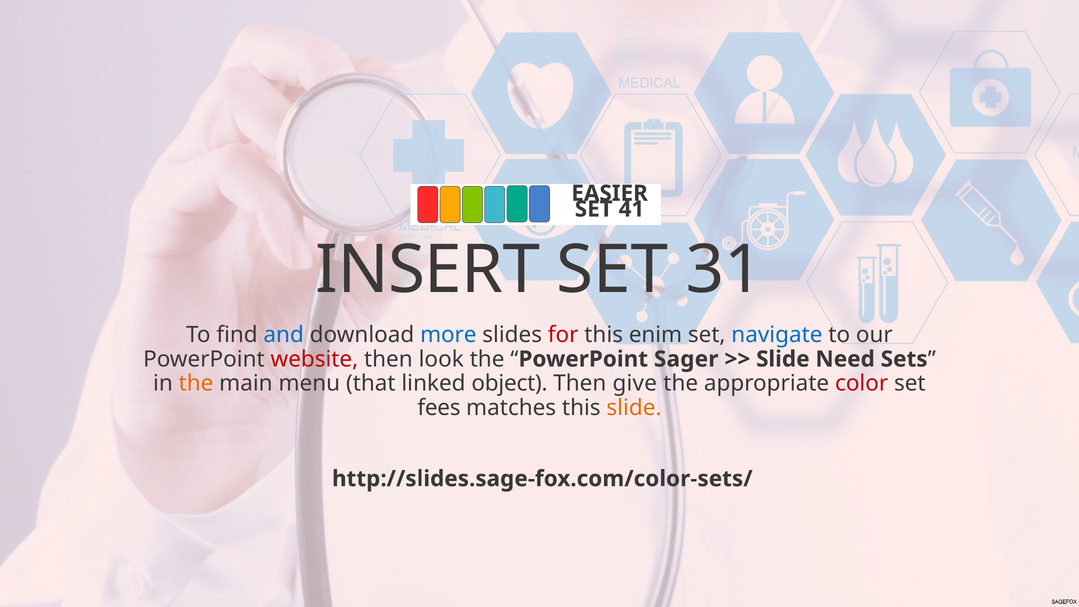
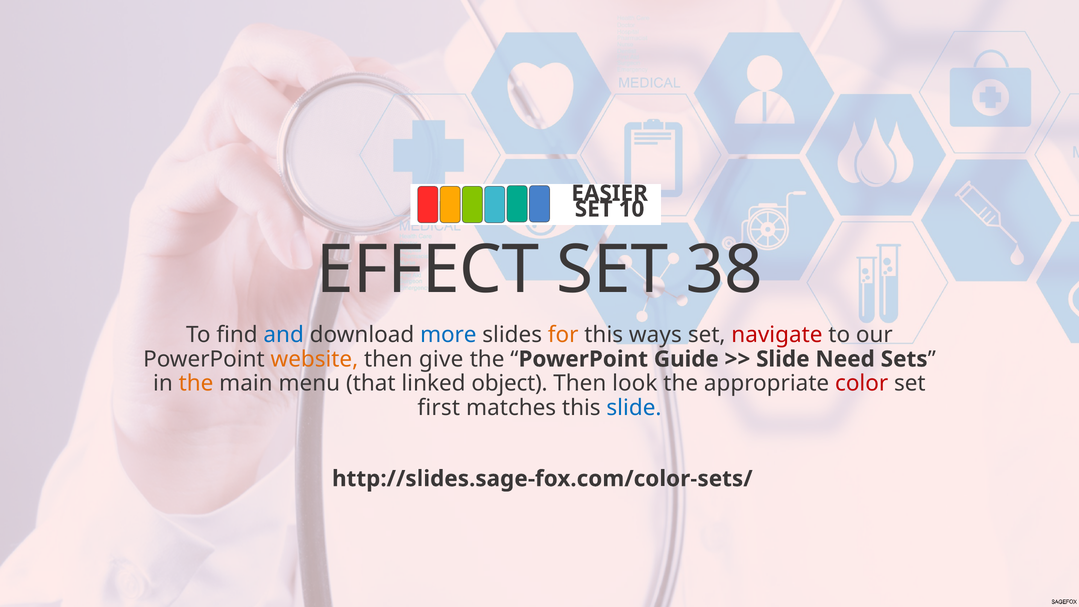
41: 41 -> 10 (631, 209)
INSERT: INSERT -> EFFECT (428, 270)
31: 31 -> 38 (724, 270)
for colour: red -> orange (563, 335)
enim: enim -> ways (655, 335)
navigate colour: blue -> red (777, 335)
website colour: red -> orange (314, 359)
look: look -> give (441, 359)
Sager: Sager -> Guide (686, 359)
give: give -> look (635, 383)
fees: fees -> first (439, 408)
slide colour: orange -> blue (634, 408)
